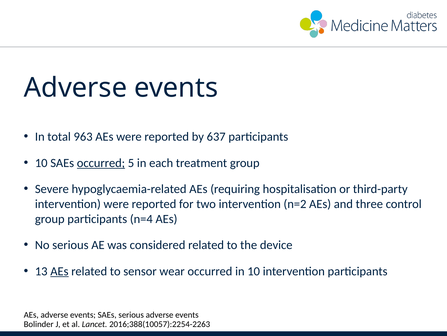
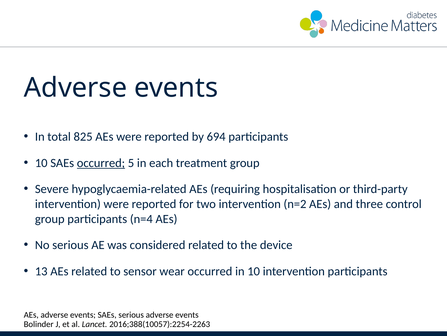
963: 963 -> 825 (83, 137)
637: 637 -> 694 (216, 137)
AEs underline: present -> none (59, 271)
